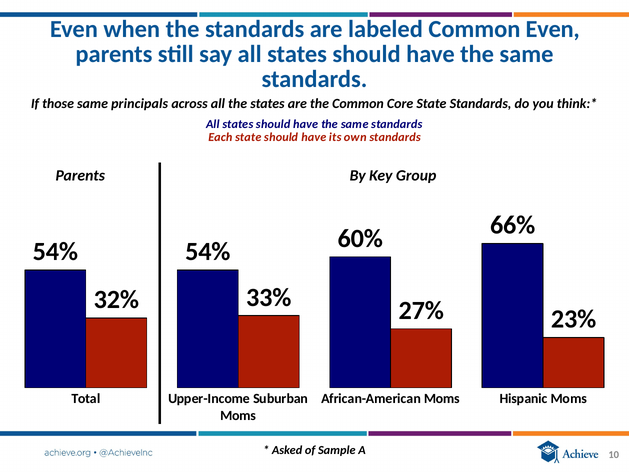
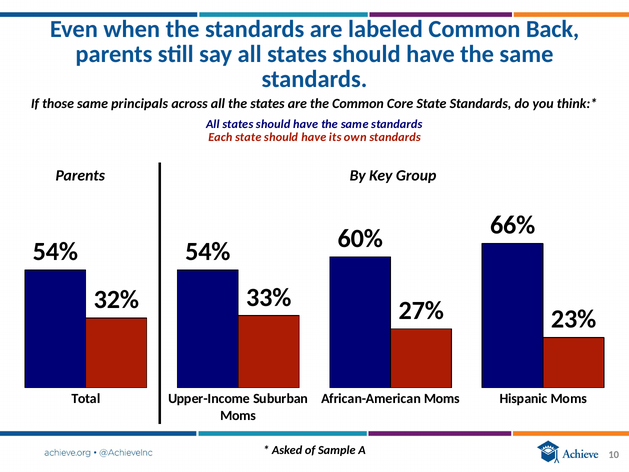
Common Even: Even -> Back (553, 29)
